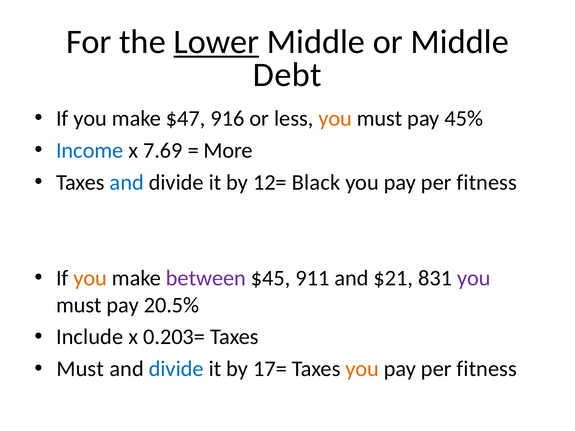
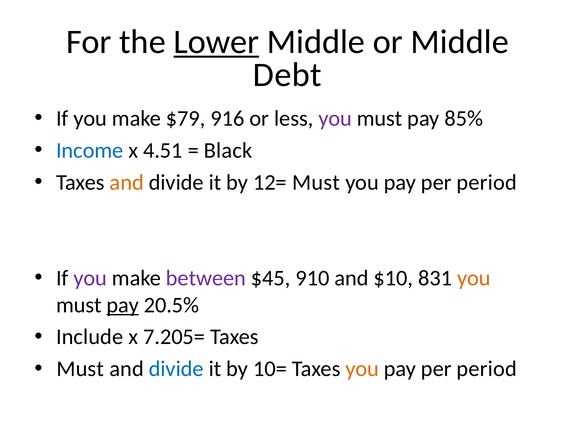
$47: $47 -> $79 (186, 118)
you colour: orange -> purple (335, 118)
45%: 45% -> 85% (464, 118)
7.69: 7.69 -> 4.51 (163, 150)
More: More -> Black (228, 150)
and colour: blue -> orange (127, 182)
12= Black: Black -> Must (316, 182)
fitness: fitness -> period (487, 182)
you colour: orange -> purple (90, 278)
911: 911 -> 910 (312, 278)
$21: $21 -> $10 (393, 278)
you colour: purple -> orange (474, 278)
pay underline: none -> present (123, 305)
0.203=: 0.203= -> 7.205= (174, 337)
17=: 17= -> 10= (270, 369)
fitness: fitness -> period (487, 369)
